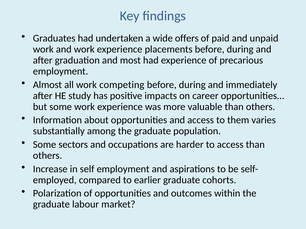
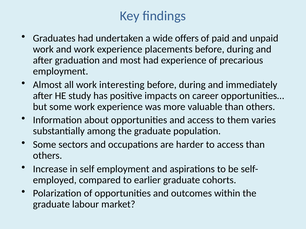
competing: competing -> interesting (122, 85)
